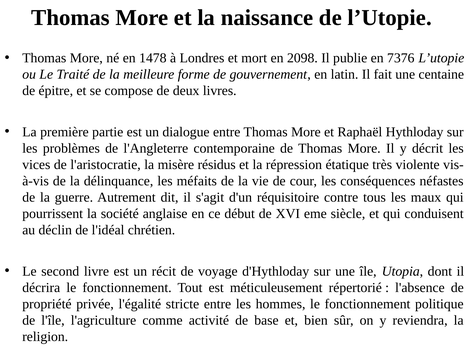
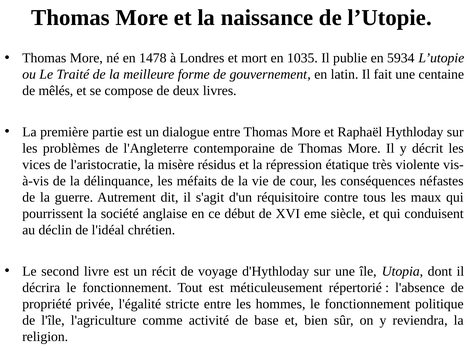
2098: 2098 -> 1035 (302, 58)
7376: 7376 -> 5934 (401, 58)
épitre: épitre -> mêlés (56, 91)
